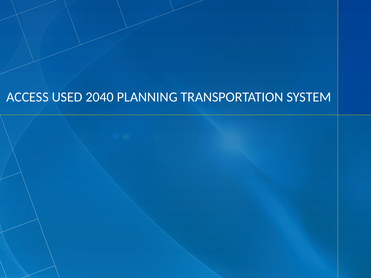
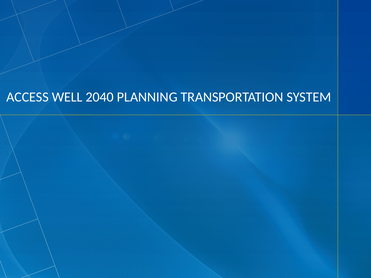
USED: USED -> WELL (67, 97)
